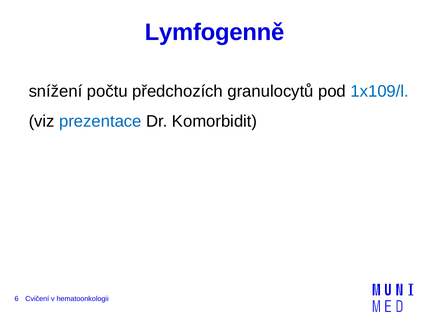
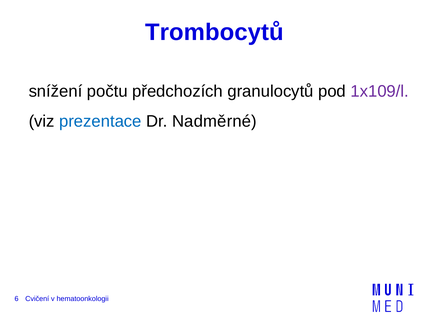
Lymfogenně: Lymfogenně -> Trombocytů (214, 32)
1x109/l colour: blue -> purple (380, 91)
Komorbidit: Komorbidit -> Nadměrné (214, 121)
